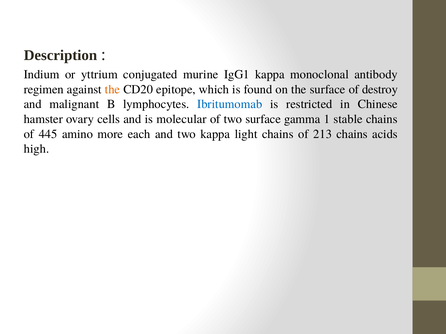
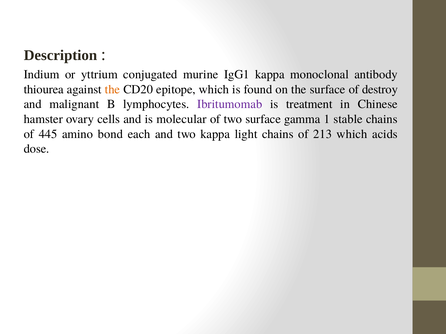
regimen: regimen -> thiourea (44, 89)
Ibritumomab colour: blue -> purple (230, 104)
restricted: restricted -> treatment (309, 104)
more: more -> bond (110, 134)
213 chains: chains -> which (352, 134)
high: high -> dose (37, 149)
